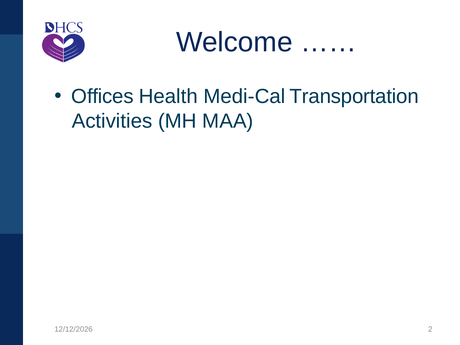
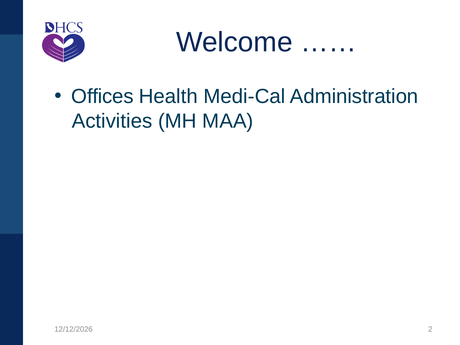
Transportation: Transportation -> Administration (354, 96)
